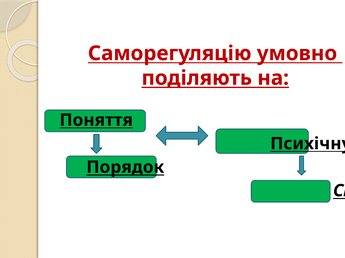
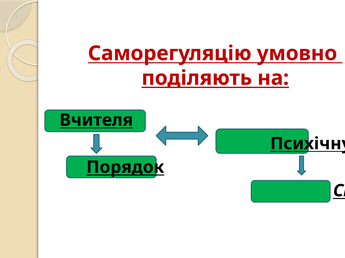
Поняття: Поняття -> Вчителя (96, 120)
